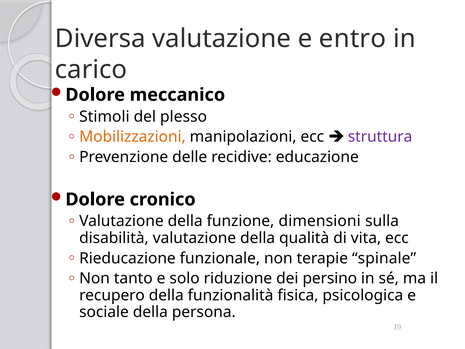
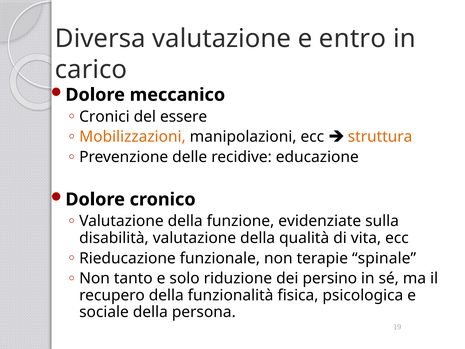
Stimoli: Stimoli -> Cronici (104, 116)
plesso: plesso -> essere (184, 116)
struttura colour: purple -> orange (380, 137)
dimensioni: dimensioni -> evidenziate (320, 221)
